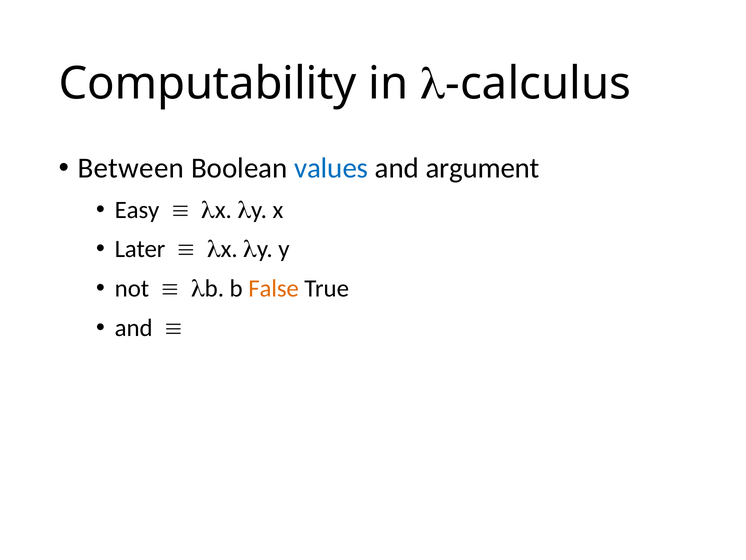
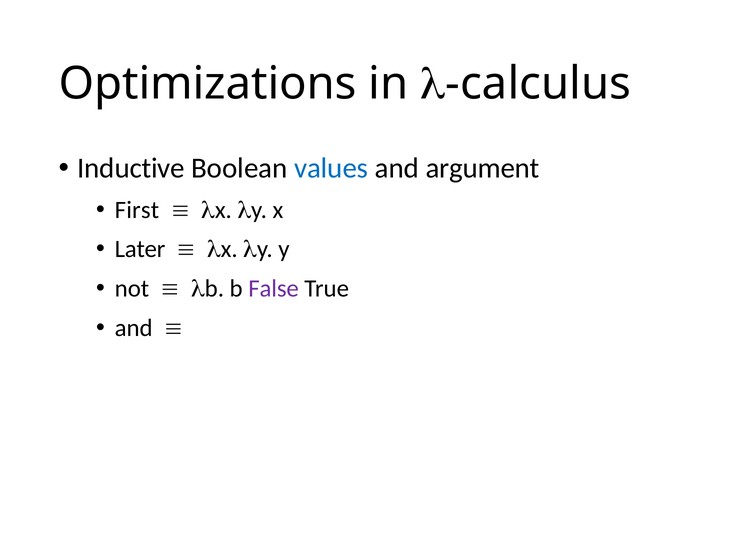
Computability: Computability -> Optimizations (208, 84)
Between: Between -> Inductive (131, 168)
Easy: Easy -> First (137, 210)
False colour: orange -> purple (274, 288)
